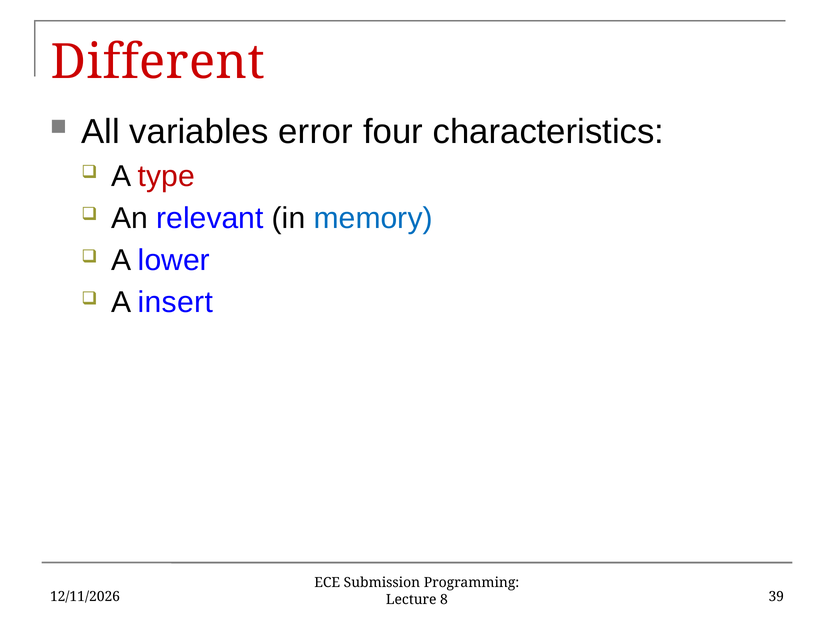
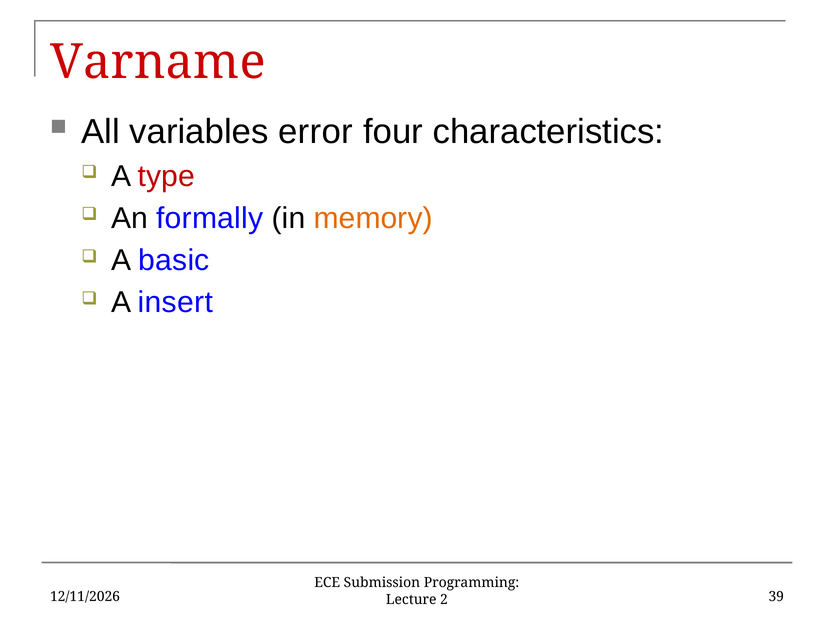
Different: Different -> Varname (158, 62)
relevant: relevant -> formally (210, 218)
memory colour: blue -> orange (373, 218)
lower: lower -> basic (174, 261)
8: 8 -> 2 (444, 600)
